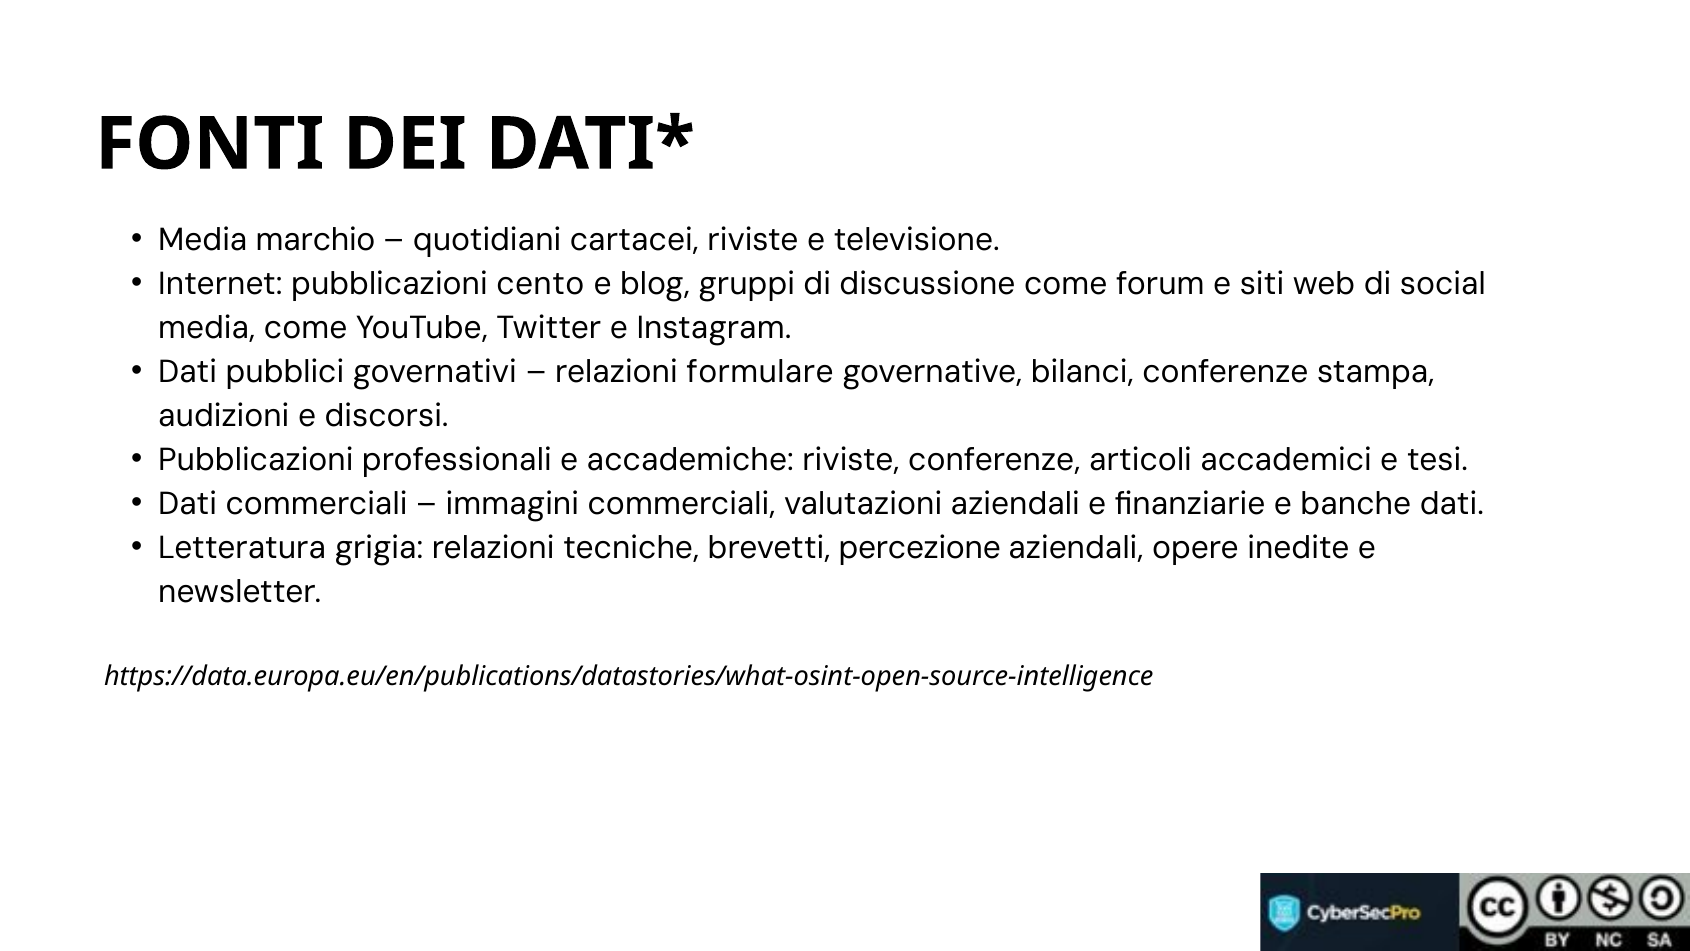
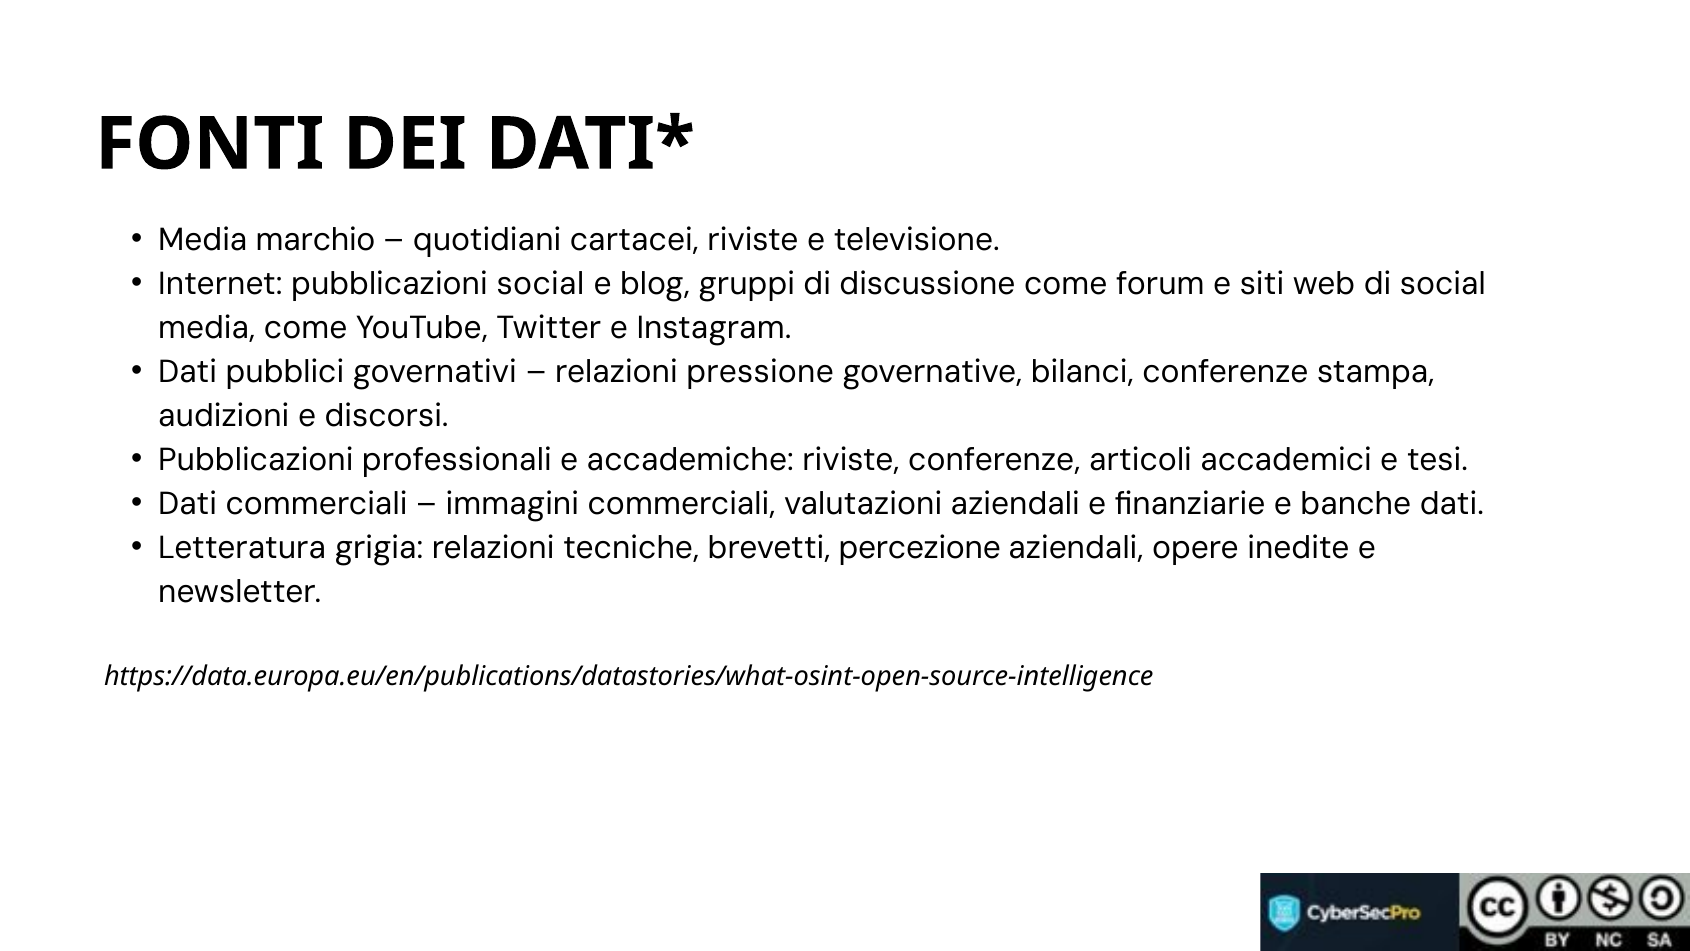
pubblicazioni cento: cento -> social (540, 284)
formulare: formulare -> pressione (760, 372)
